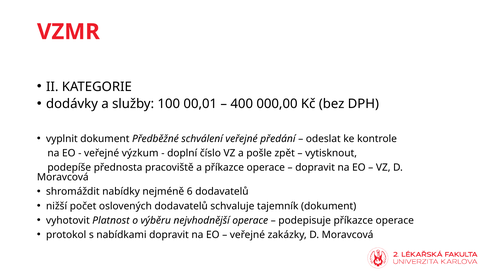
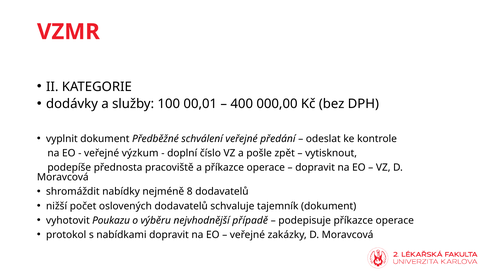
6: 6 -> 8 (190, 191)
Platnost: Platnost -> Poukazu (111, 220)
nejvhodnější operace: operace -> případě (250, 220)
